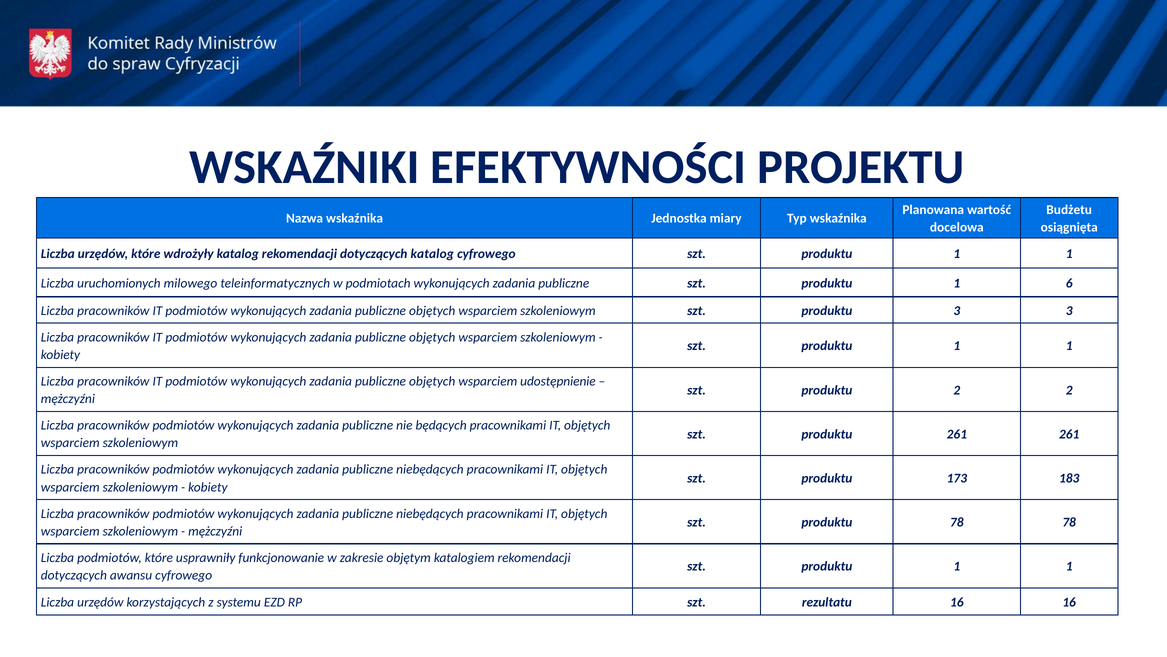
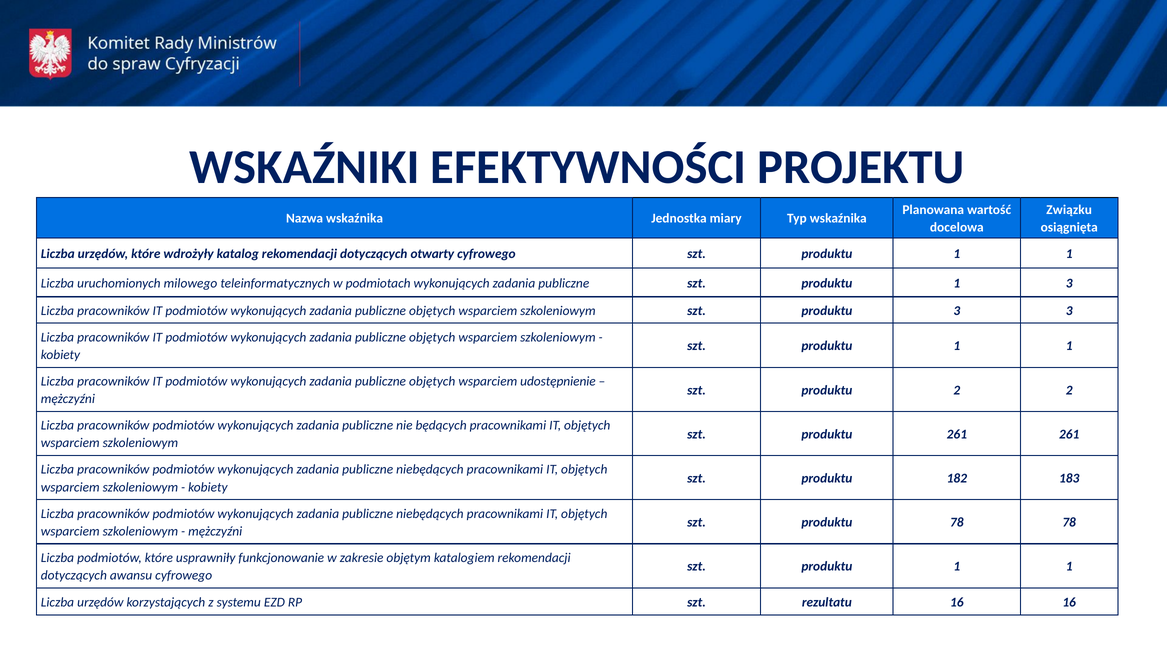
Budżetu: Budżetu -> Związku (1069, 210)
dotyczących katalog: katalog -> otwarty (432, 253)
1 6: 6 -> 3 (1069, 283)
173: 173 -> 182 (957, 478)
